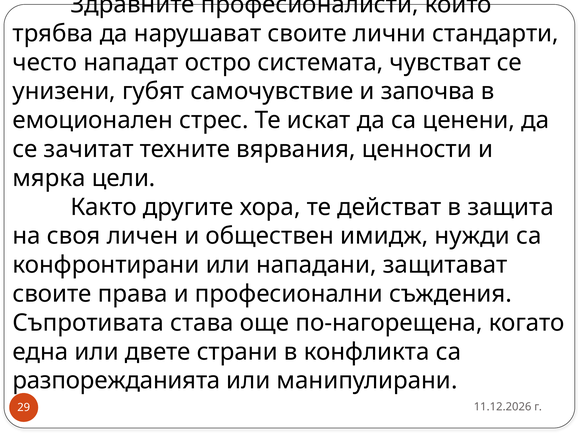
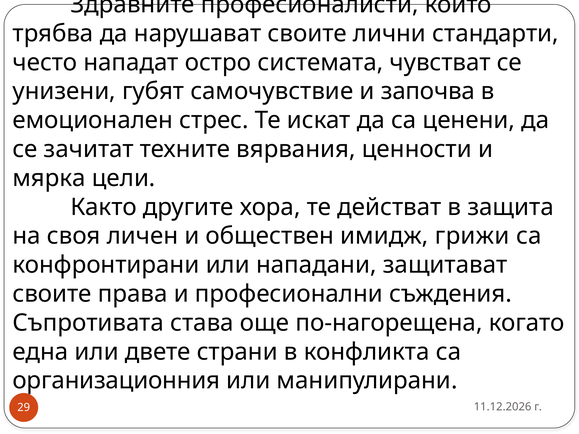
нужди: нужди -> грижи (472, 236)
разпорежданията: разпорежданията -> организационния (116, 381)
